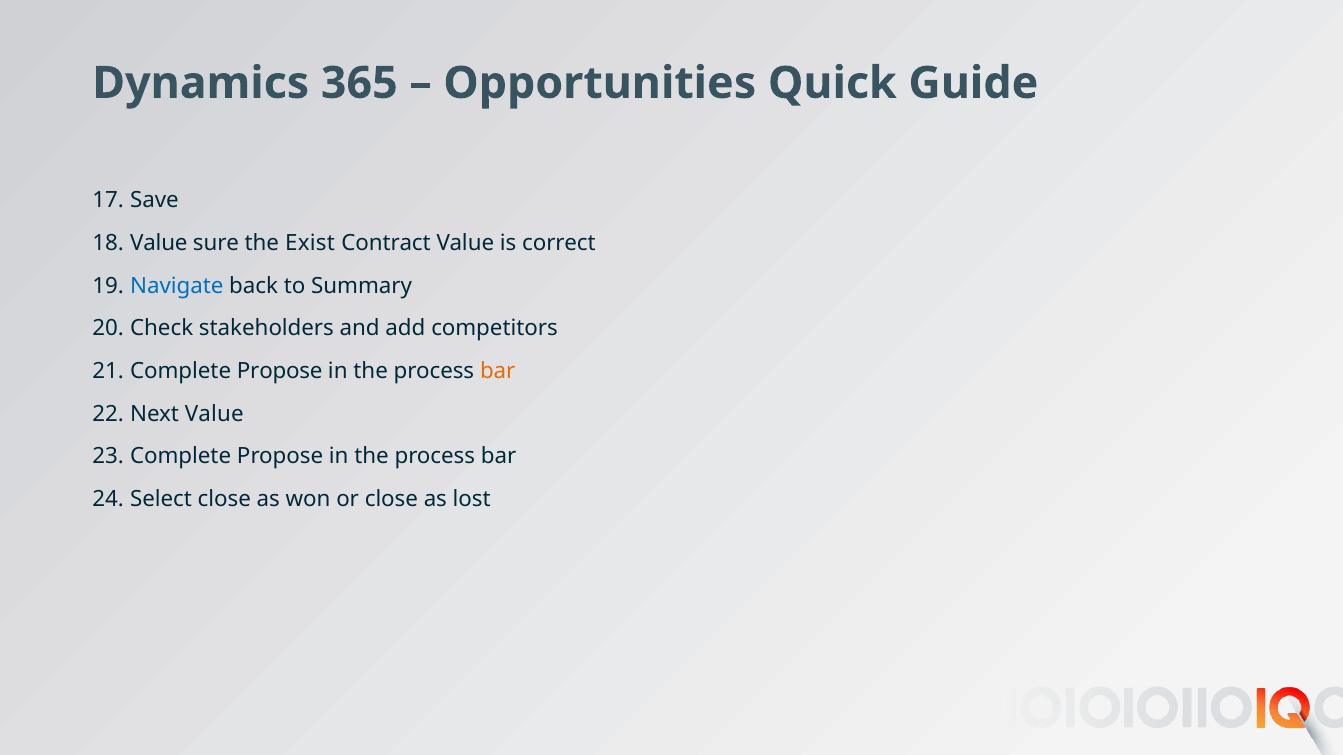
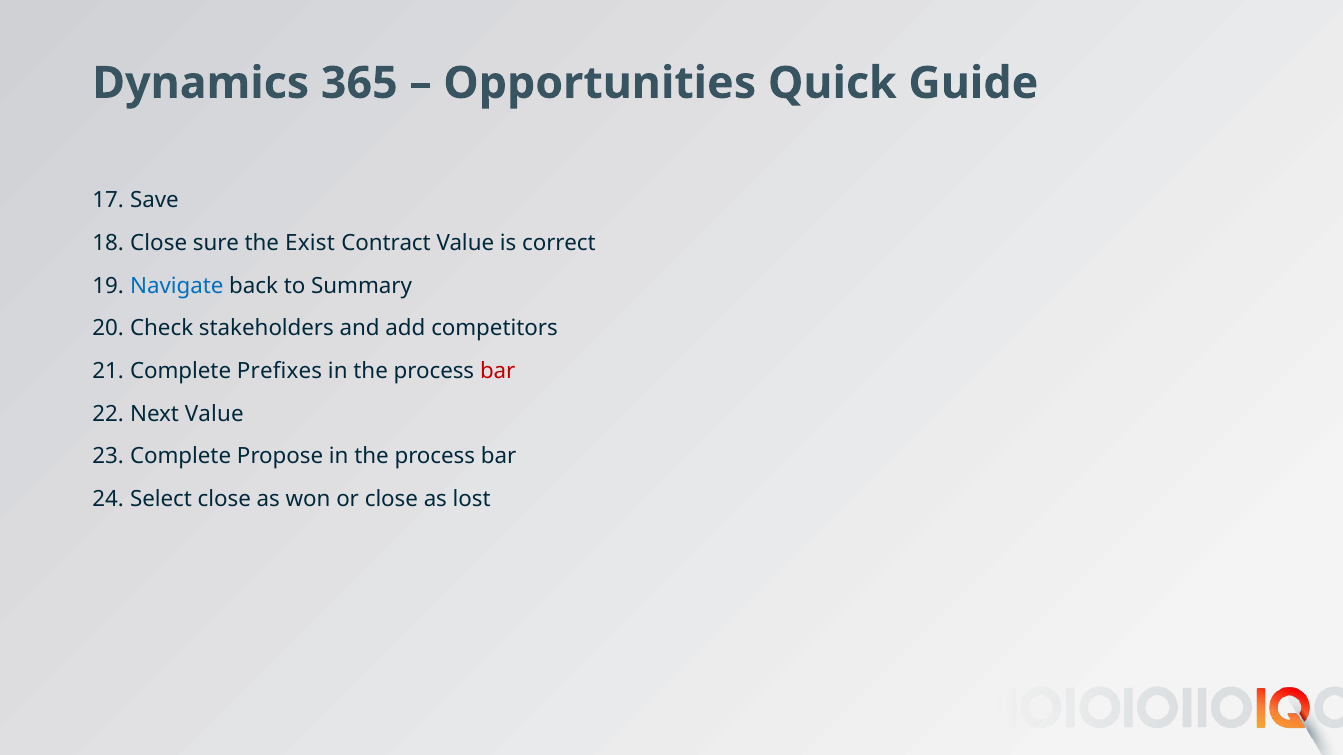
Value: Value -> Close (159, 243)
Propose: Propose -> Prefixes (280, 371)
bar colour: orange -> red (498, 371)
